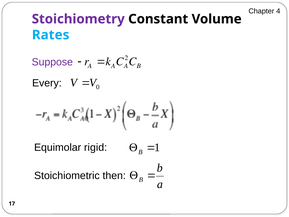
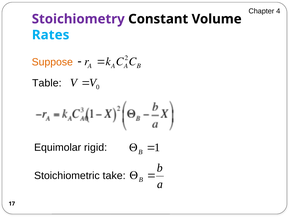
Suppose colour: purple -> orange (52, 62)
Every: Every -> Table (47, 83)
then: then -> take (114, 176)
